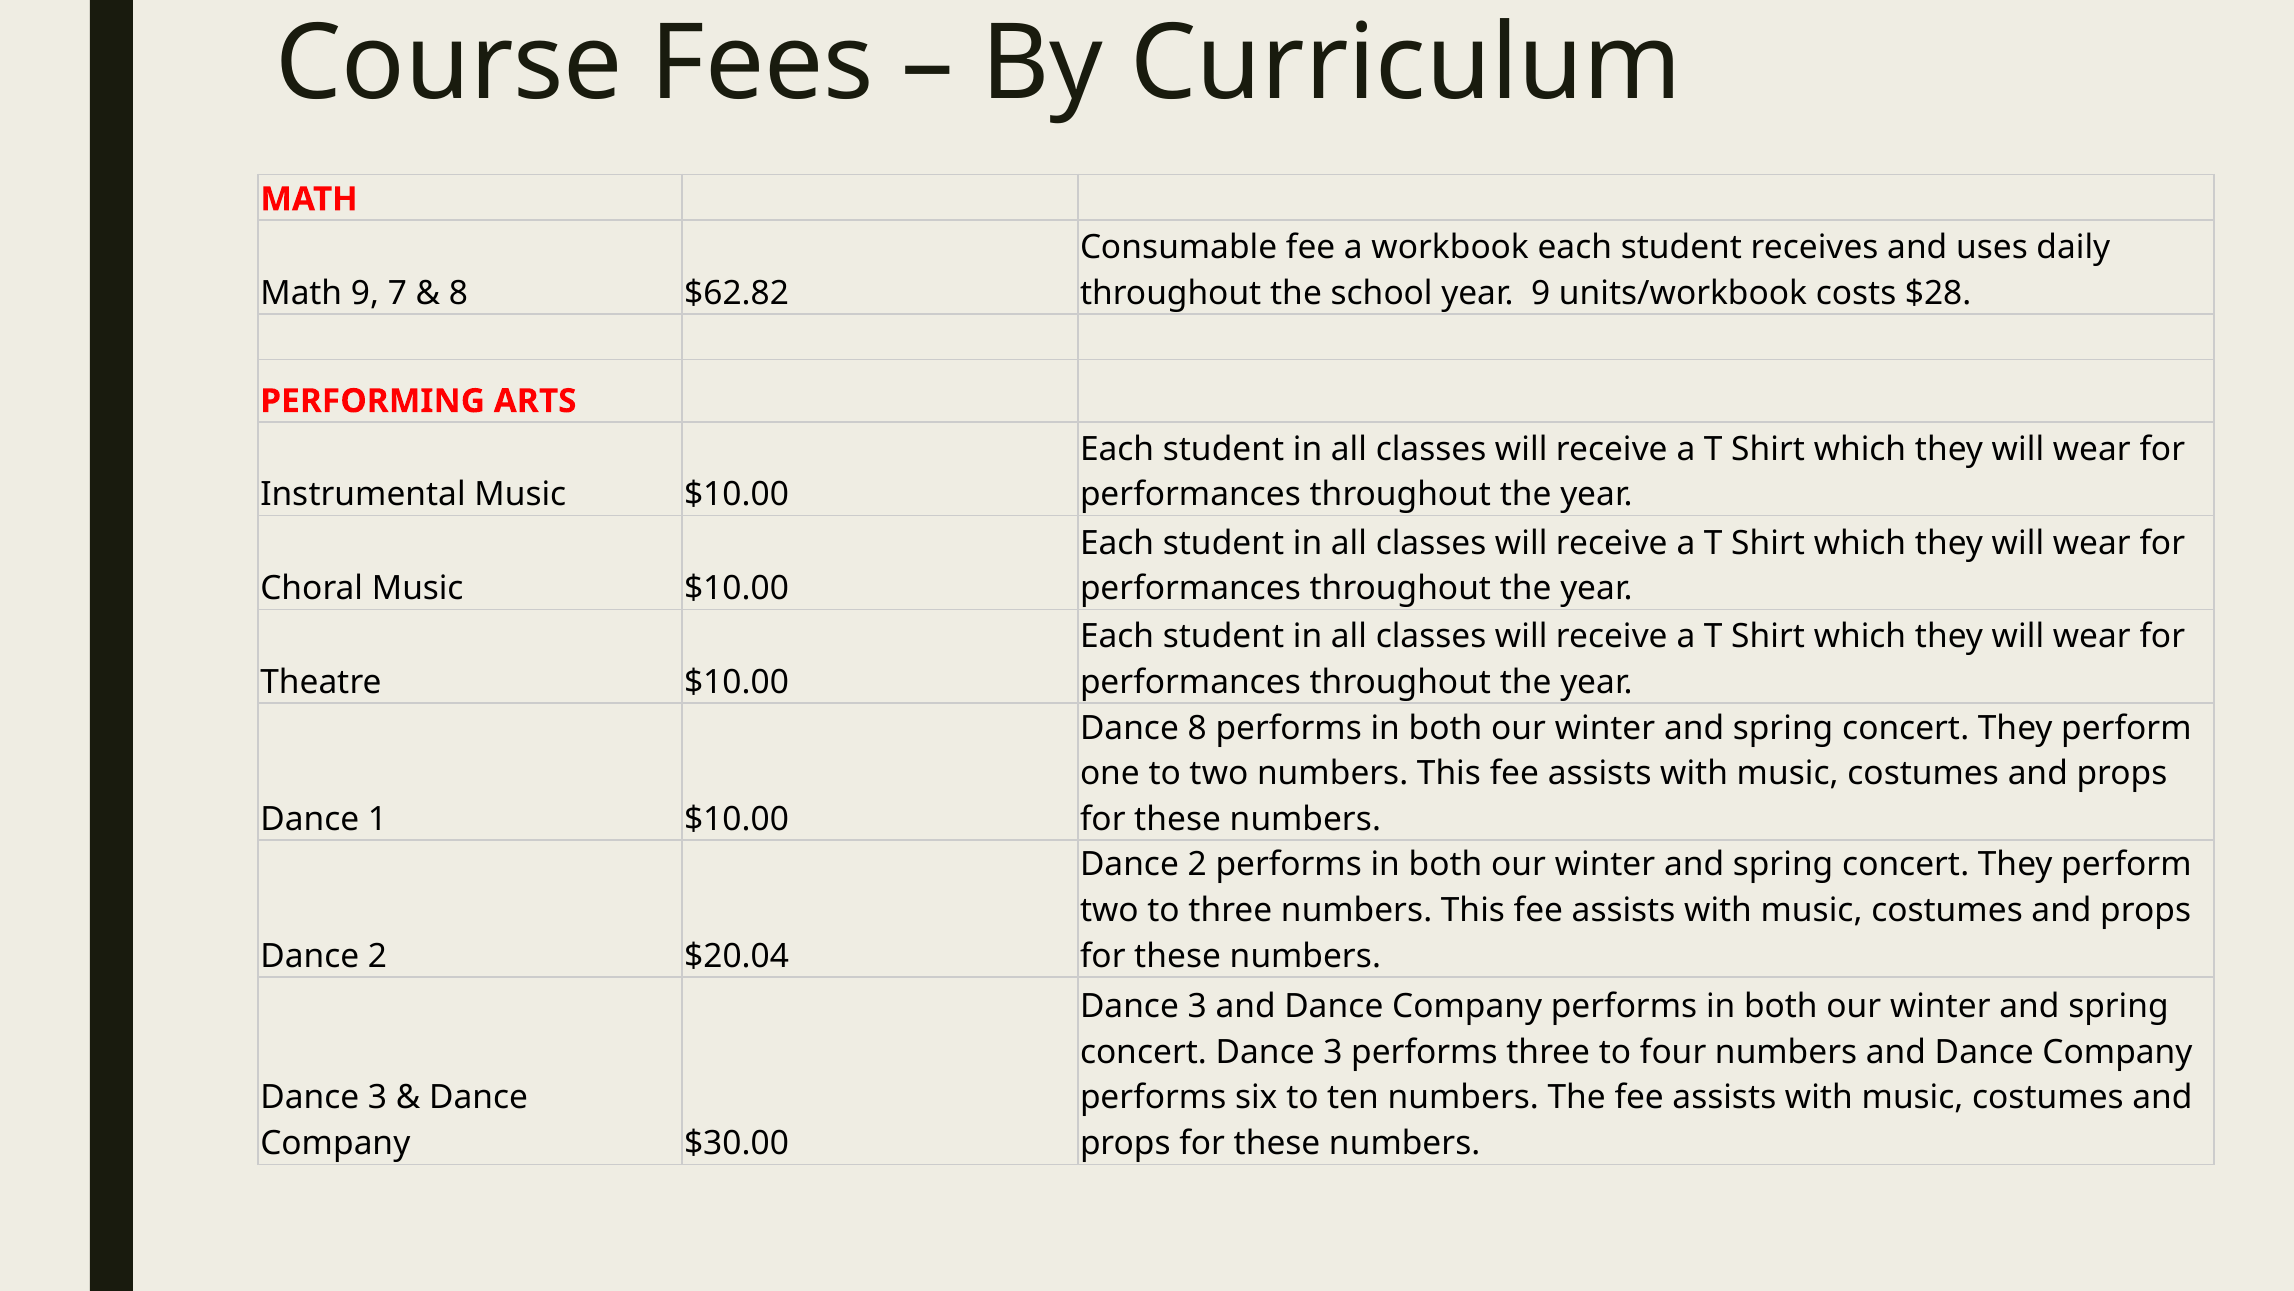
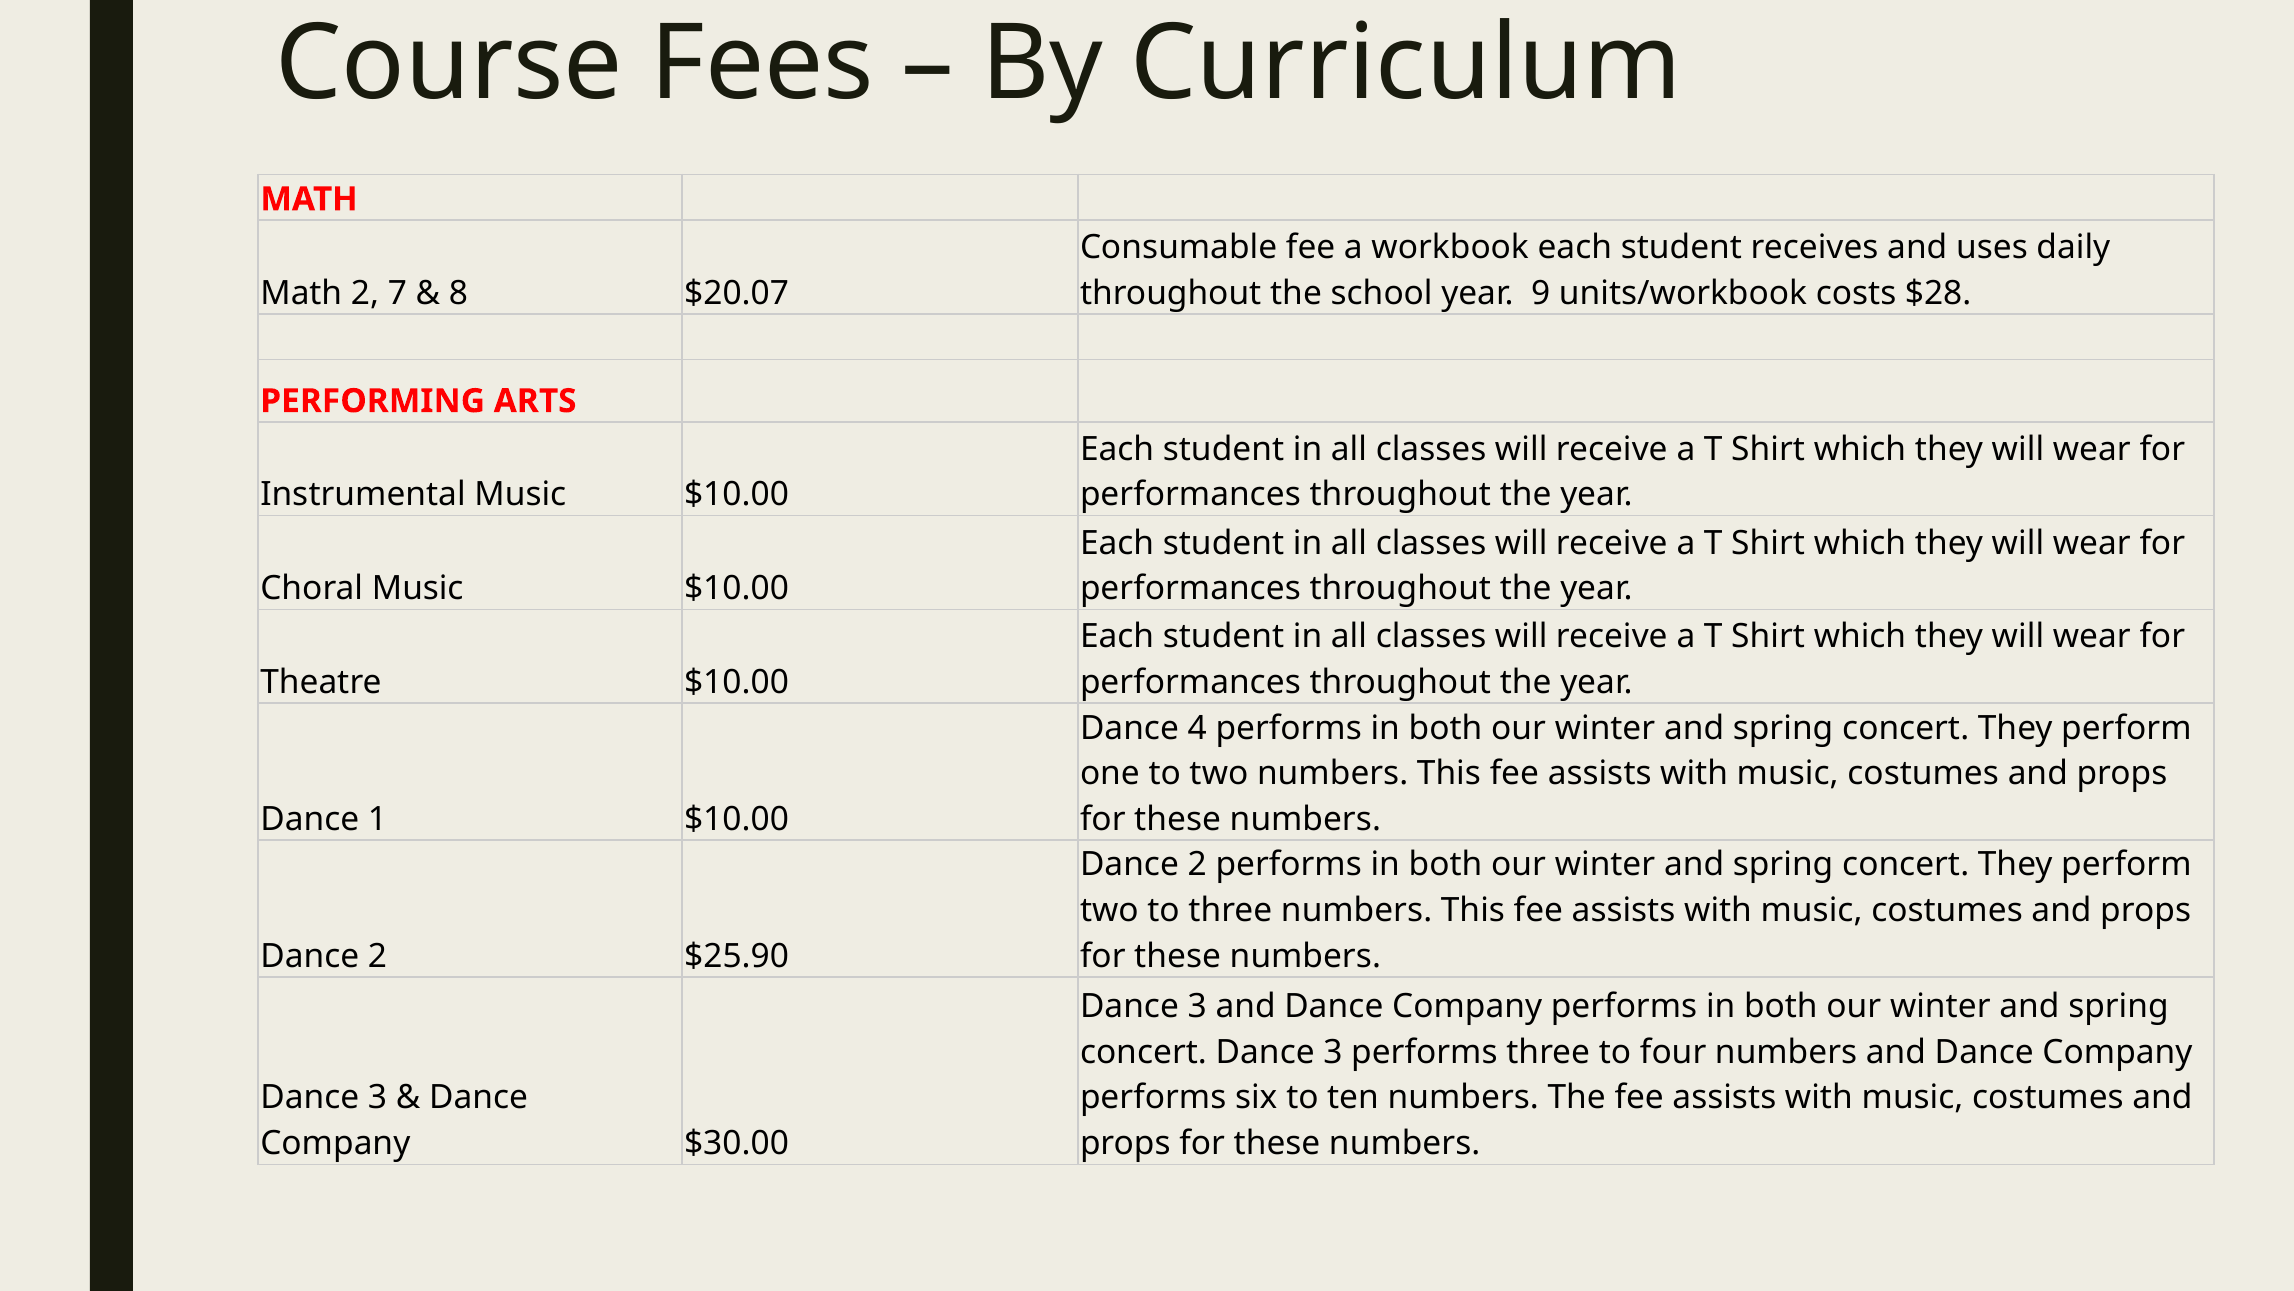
Math 9: 9 -> 2 (365, 293)
$62.82: $62.82 -> $20.07 (737, 293)
Dance 8: 8 -> 4 (1197, 728)
$20.04: $20.04 -> $25.90 (737, 956)
